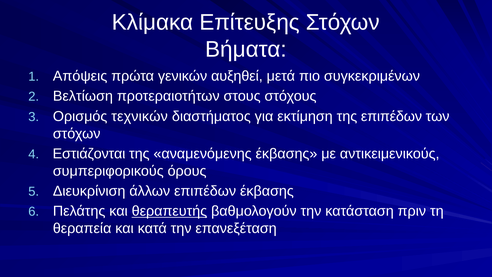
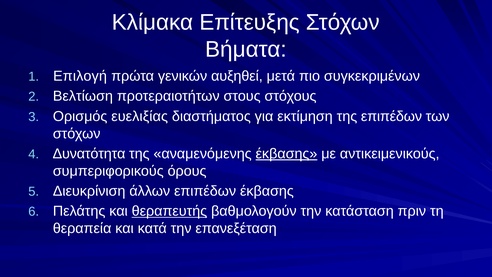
Απόψεις: Απόψεις -> Επιλογή (80, 76)
τεχνικών: τεχνικών -> ευελιξίας (140, 116)
Εστιάζονται: Εστιάζονται -> Δυνατότητα (89, 154)
έκβασης underline: none -> present (286, 154)
